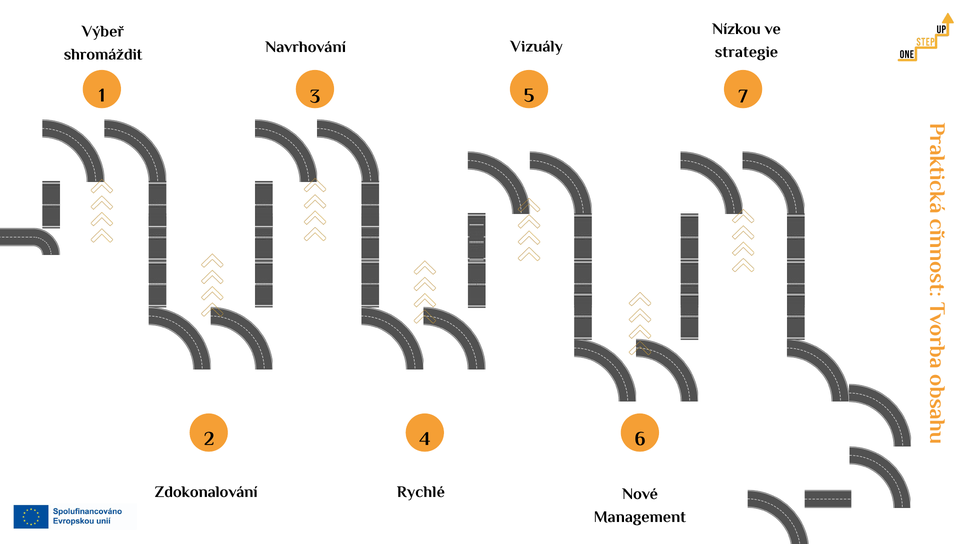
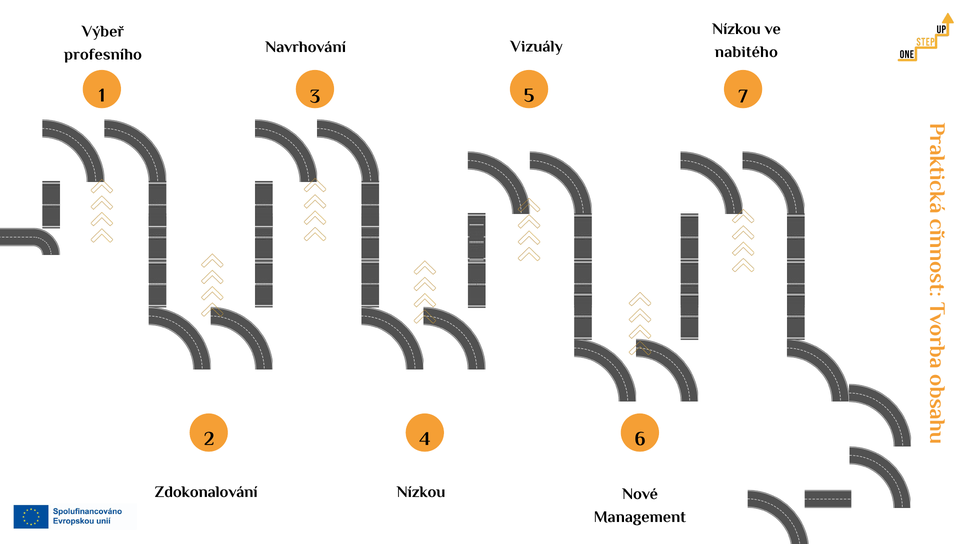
strategie: strategie -> nabitého (746, 52)
shromáždit: shromáždit -> profesního (103, 54)
Rychlé: Rychlé -> Nízkou (421, 492)
